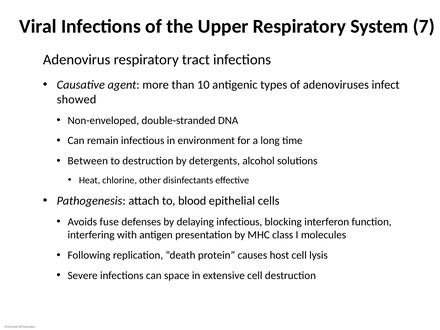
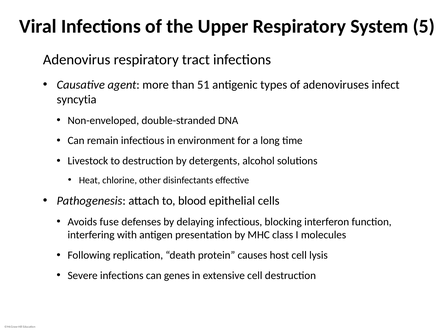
7: 7 -> 5 (424, 26)
10: 10 -> 51 (203, 85)
showed: showed -> syncytia (77, 99)
Between: Between -> Livestock (88, 161)
space: space -> genes (177, 276)
